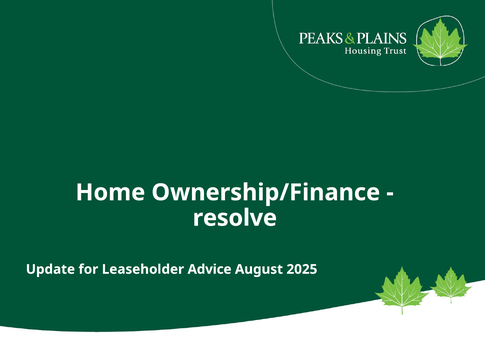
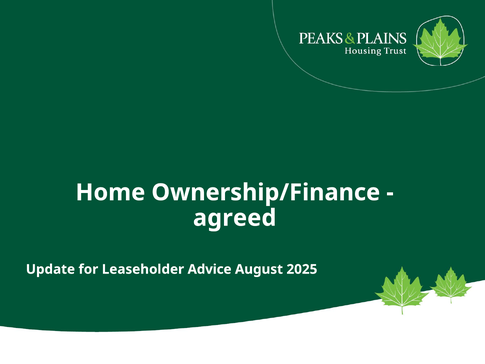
resolve: resolve -> agreed (235, 218)
